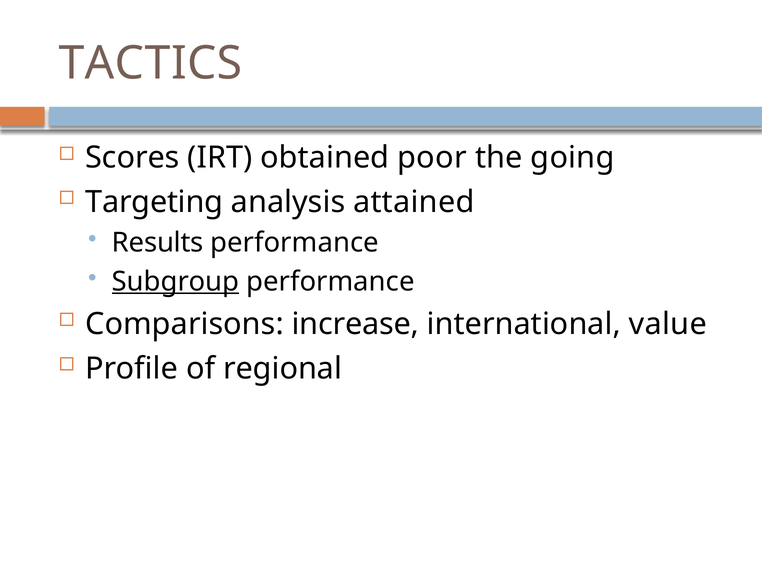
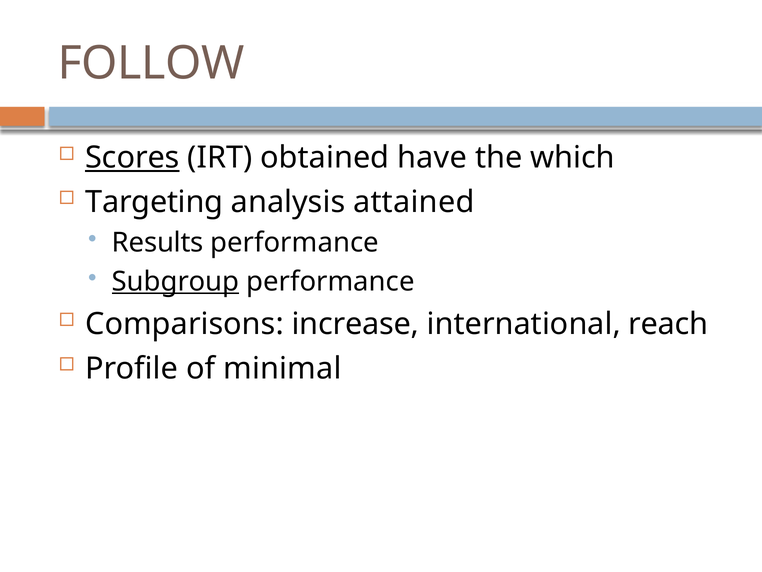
TACTICS: TACTICS -> FOLLOW (151, 64)
Scores underline: none -> present (132, 158)
poor: poor -> have (432, 158)
going: going -> which (573, 158)
value: value -> reach (668, 324)
regional: regional -> minimal (282, 368)
